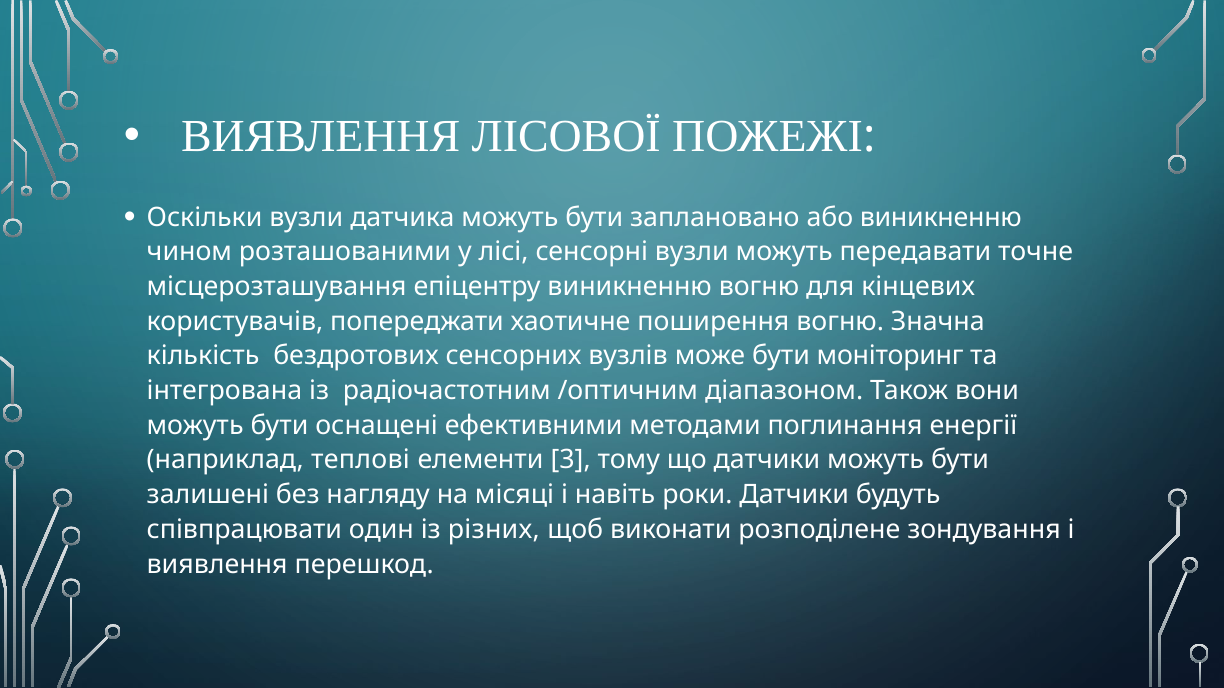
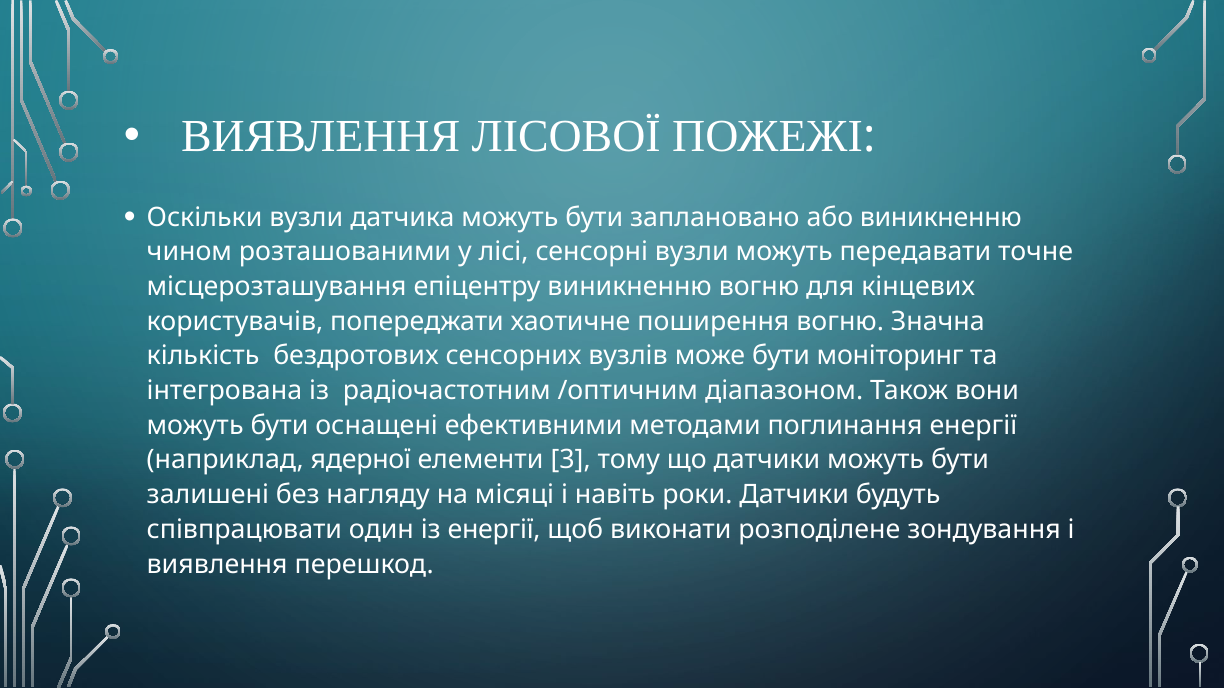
теплові: теплові -> ядерної (361, 460)
із різних: різних -> енергії (494, 530)
